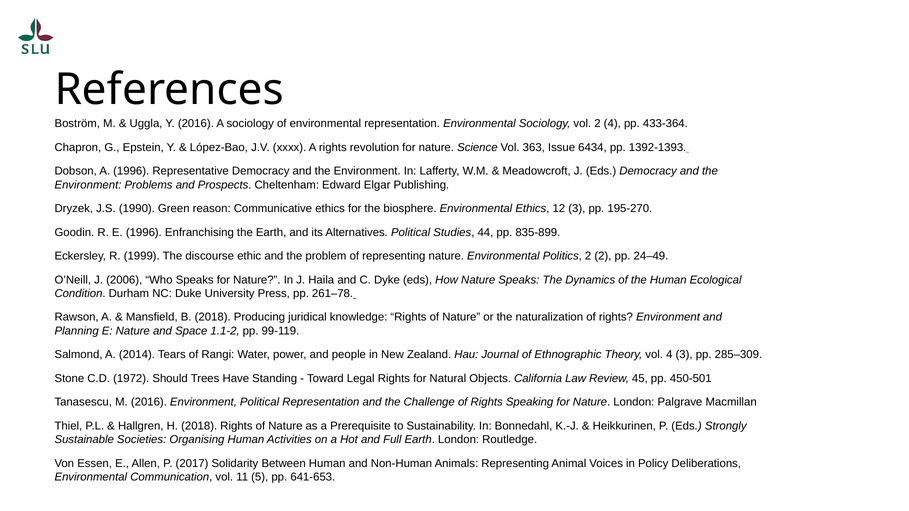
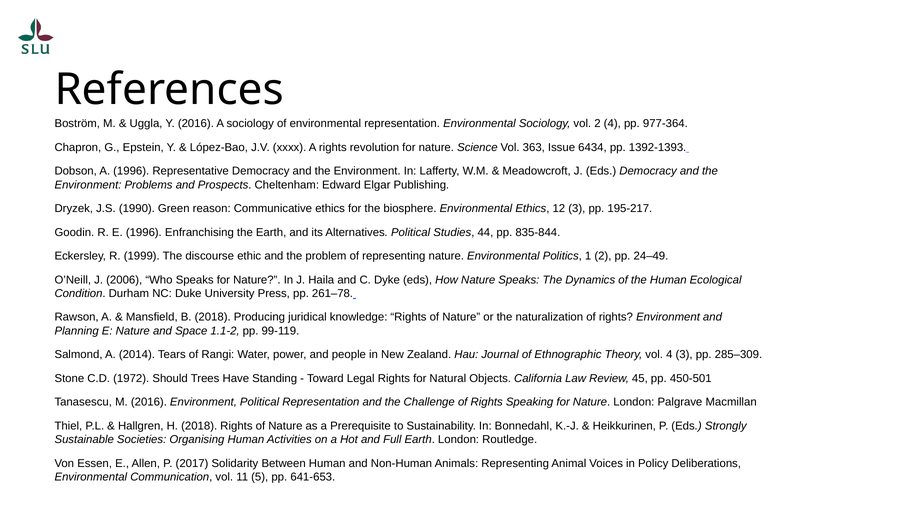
433-364: 433-364 -> 977-364 (665, 124)
195-270: 195-270 -> 195-217 (630, 209)
835-899: 835-899 -> 835-844 (538, 232)
Politics 2: 2 -> 1 (588, 256)
